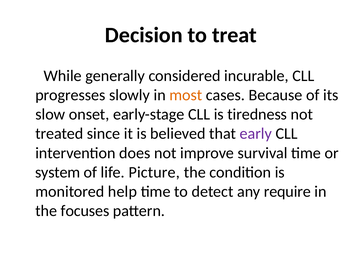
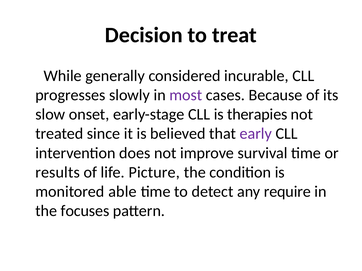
most colour: orange -> purple (186, 95)
tiredness: tiredness -> therapies (257, 115)
system: system -> results (58, 173)
help: help -> able (122, 192)
